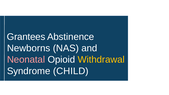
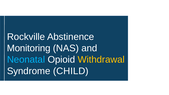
Grantees: Grantees -> Rockville (26, 37)
Newborns: Newborns -> Monitoring (29, 48)
Neonatal colour: pink -> light blue (26, 60)
